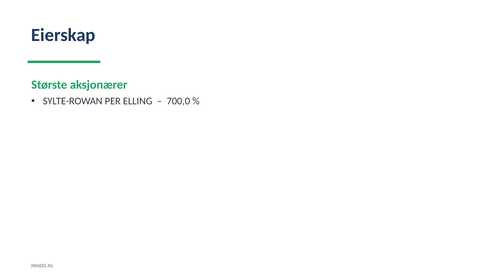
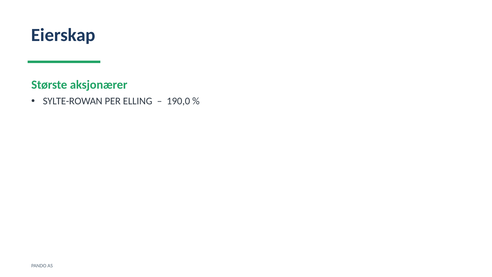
700,0: 700,0 -> 190,0 (178, 101)
